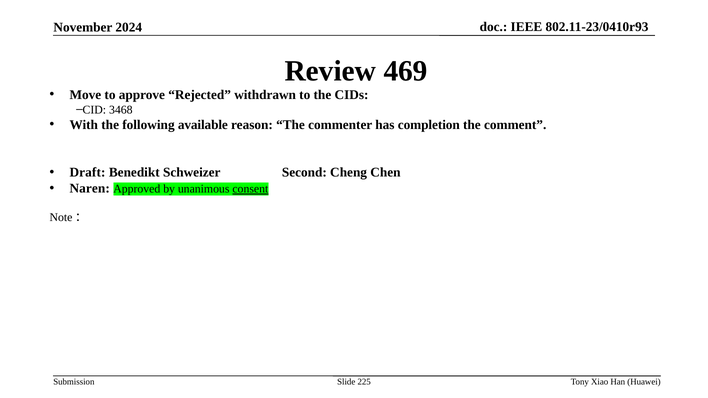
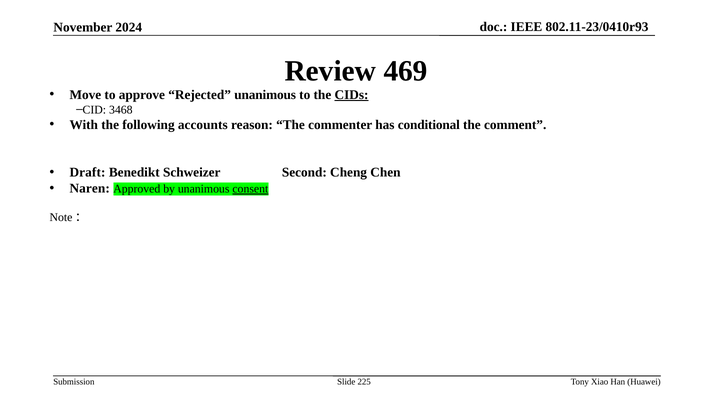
Rejected withdrawn: withdrawn -> unanimous (265, 95)
CIDs underline: none -> present (352, 95)
available: available -> accounts (203, 125)
completion: completion -> conditional (429, 125)
